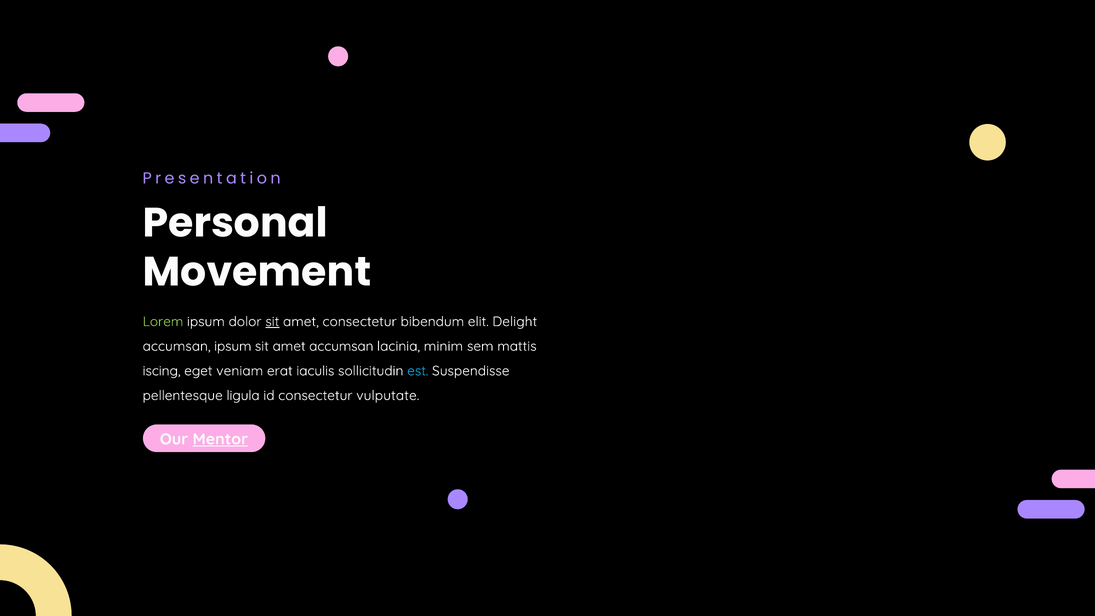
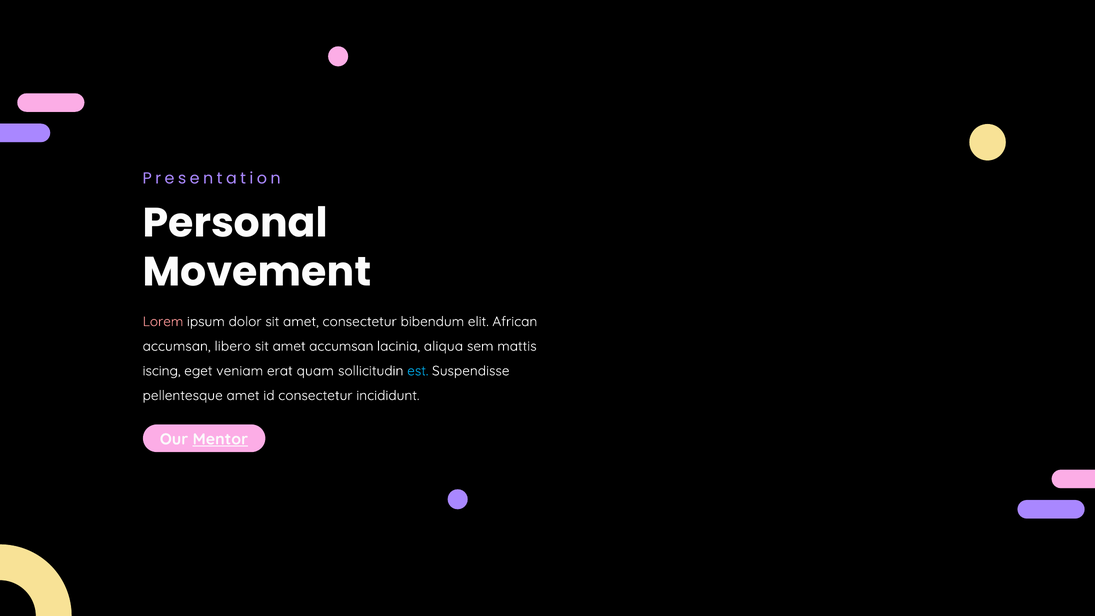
Lorem colour: light green -> pink (163, 322)
sit underline: present -> none (272, 322)
Delight: Delight -> African (515, 322)
accumsan ipsum: ipsum -> libero (233, 346)
minim: minim -> aliqua (443, 346)
iaculis: iaculis -> quam (315, 371)
pellentesque ligula: ligula -> amet (243, 395)
vulputate: vulputate -> incididunt (388, 395)
